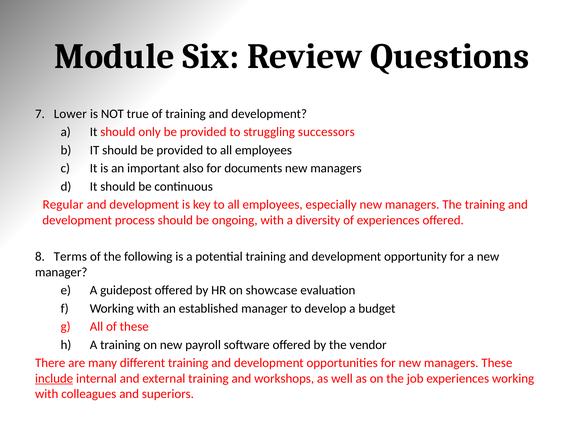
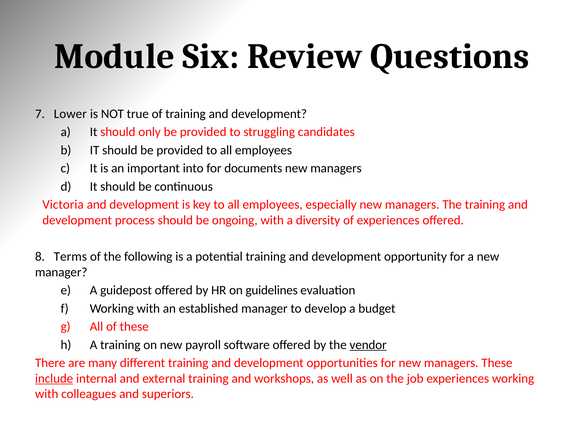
successors: successors -> candidates (326, 132)
also: also -> into (193, 168)
Regular: Regular -> Victoria (63, 205)
showcase: showcase -> guidelines (272, 290)
vendor underline: none -> present (368, 345)
